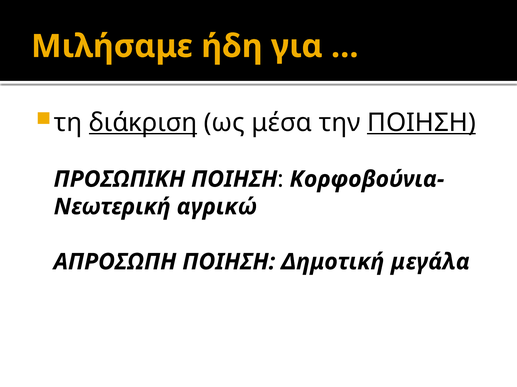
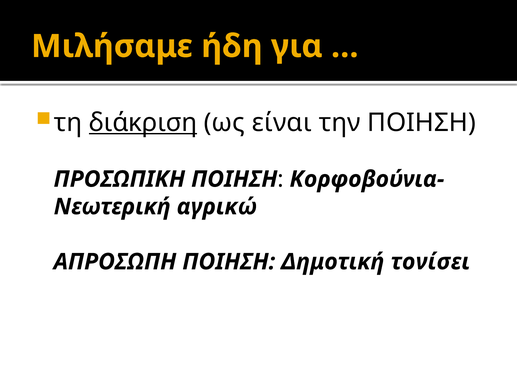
μέσα: μέσα -> είναι (282, 123)
ΠΟΙΗΣΗ underline: present -> none (421, 123)
μεγάλα: μεγάλα -> τονίσει (430, 262)
